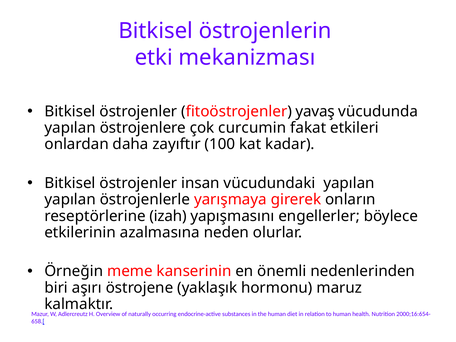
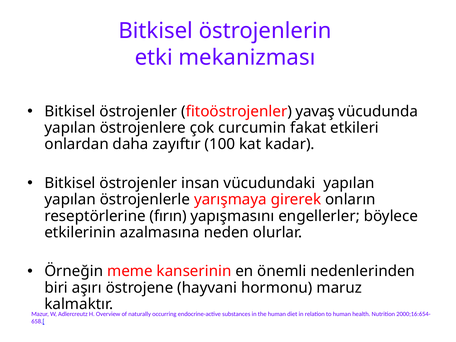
izah: izah -> fırın (168, 216)
yaklaşık: yaklaşık -> hayvani (207, 288)
